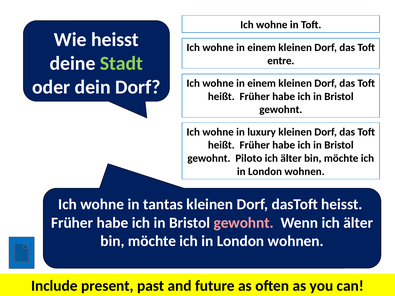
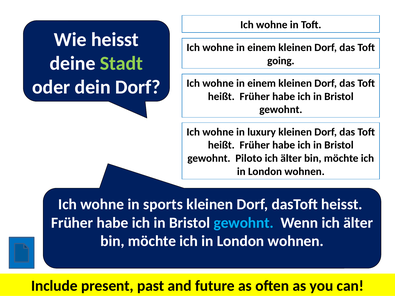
entre: entre -> going (281, 61)
tantas: tantas -> sports (163, 204)
gewohnt colour: pink -> light blue (244, 223)
